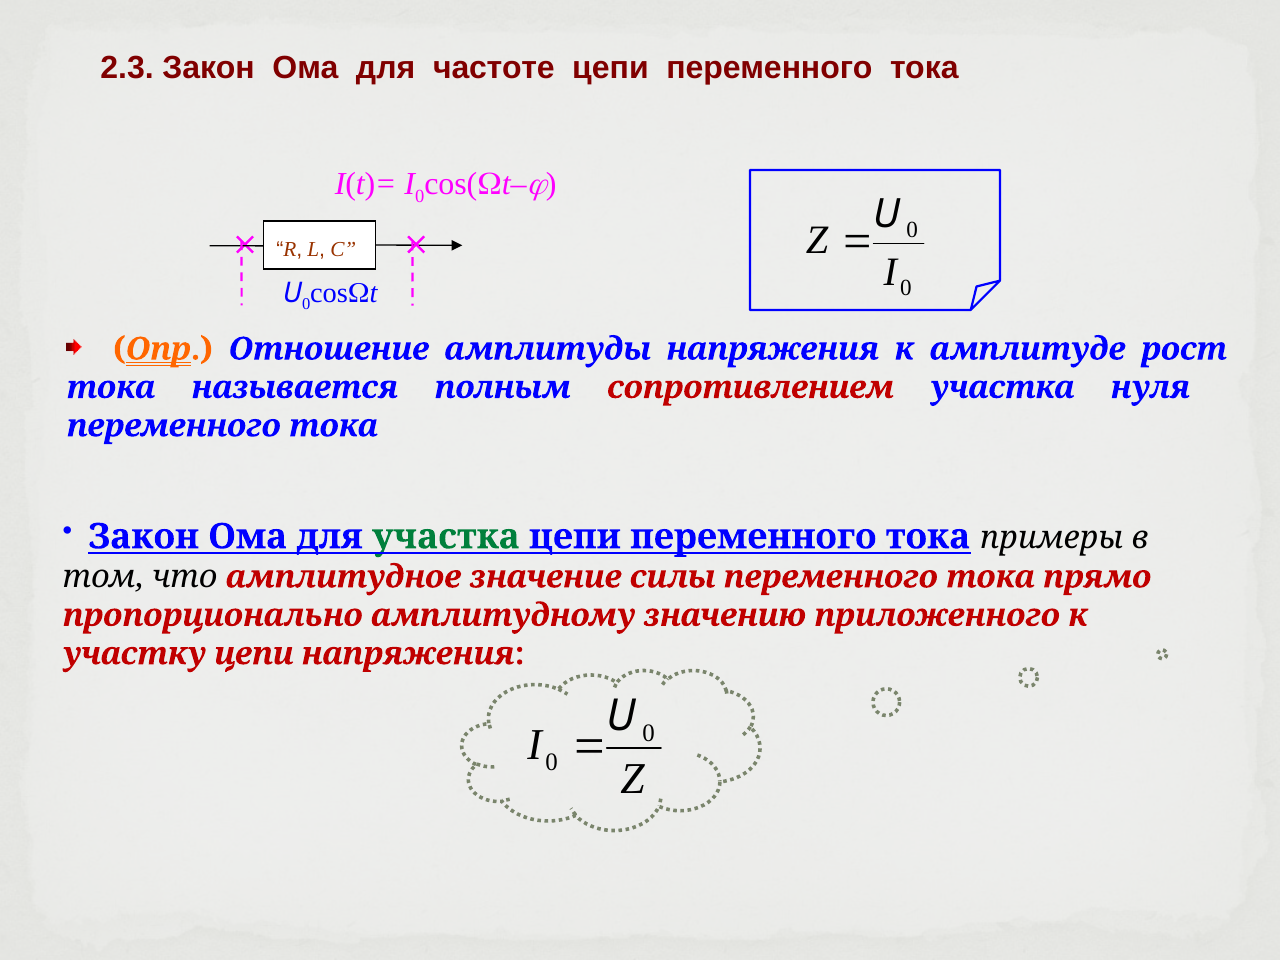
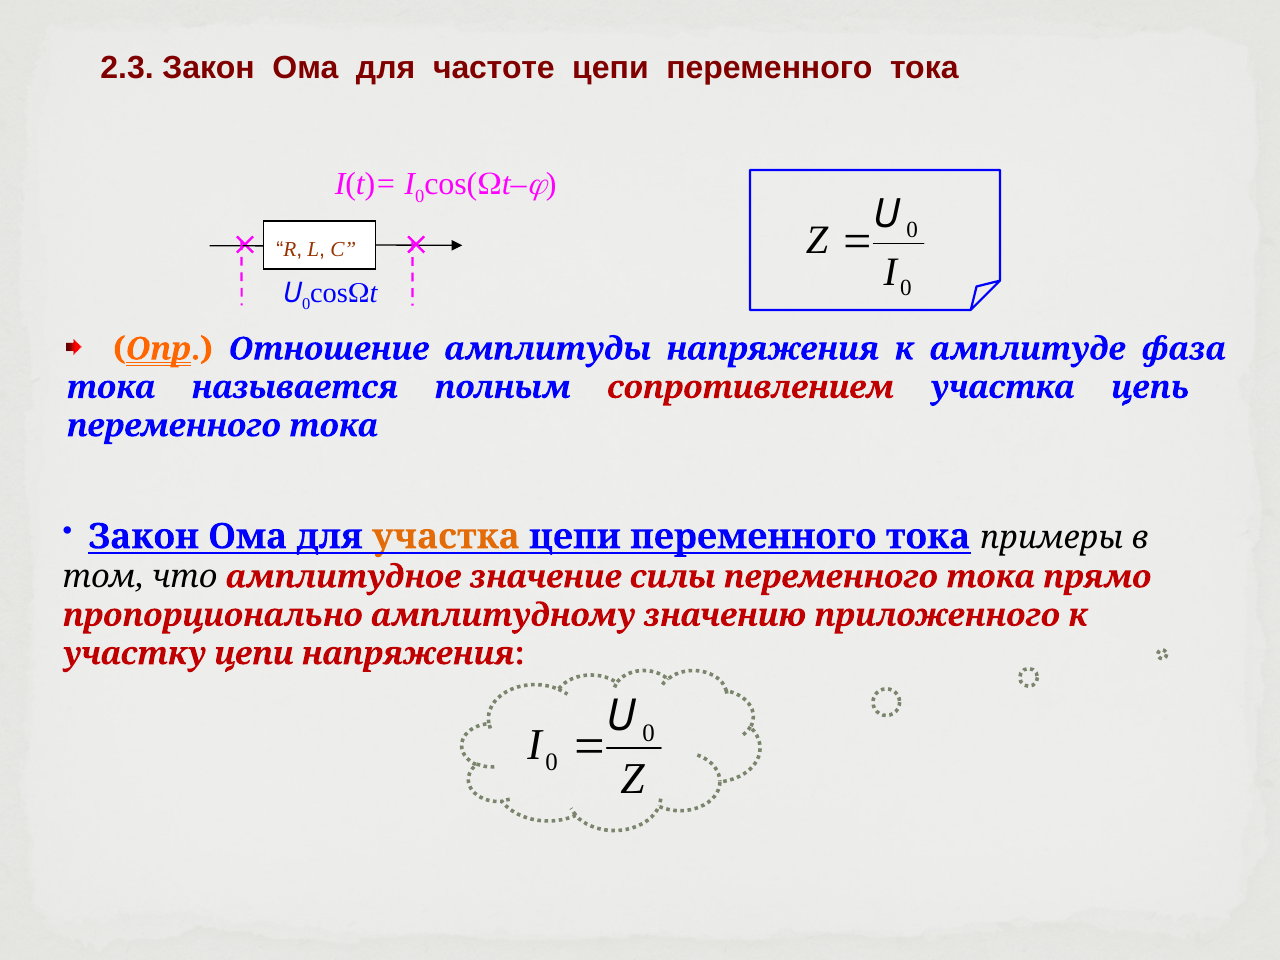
рост: рост -> фаза (1184, 349)
нуля: нуля -> цепь (1150, 387)
участка colour: green -> orange (446, 537)
